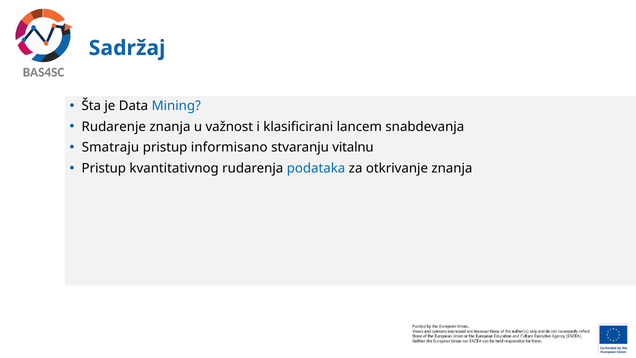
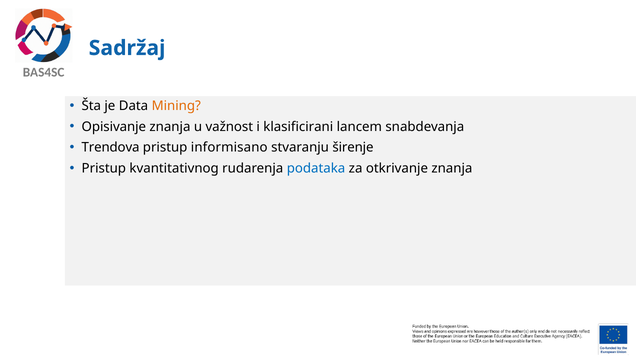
Mining colour: blue -> orange (176, 106)
Rudarenje: Rudarenje -> Opisivanje (114, 127)
Smatraju: Smatraju -> Trendova (111, 148)
vitalnu: vitalnu -> širenje (353, 148)
